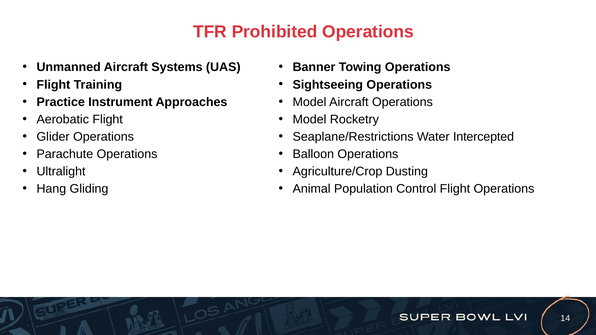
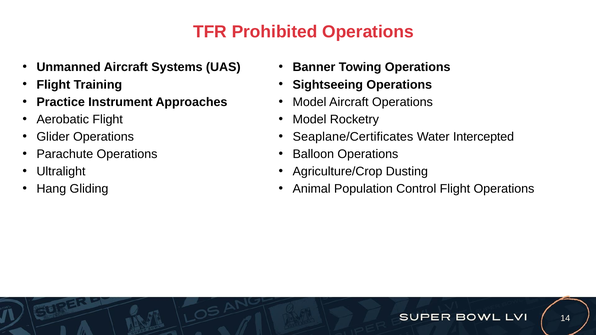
Seaplane/Restrictions: Seaplane/Restrictions -> Seaplane/Certificates (353, 137)
